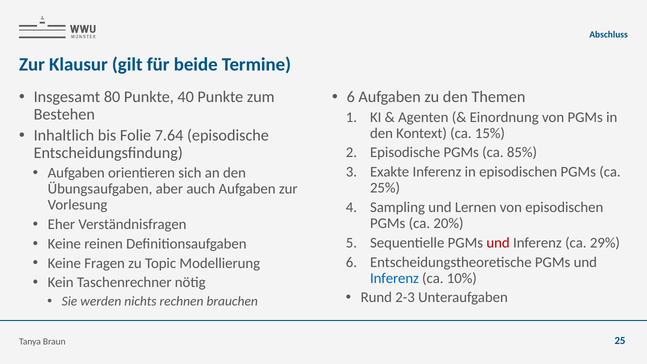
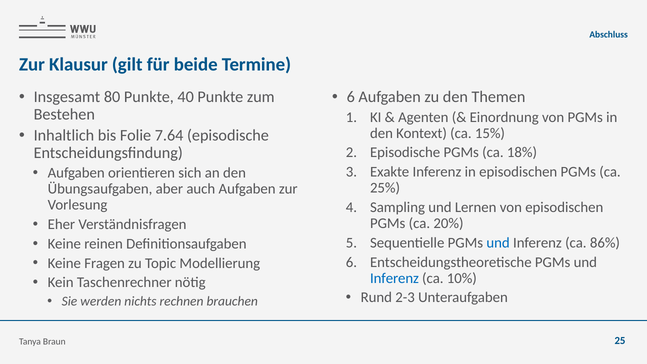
85%: 85% -> 18% (522, 152)
und colour: red -> blue (498, 242)
29%: 29% -> 86% (605, 242)
